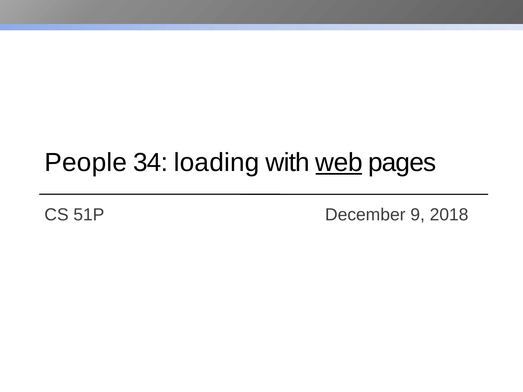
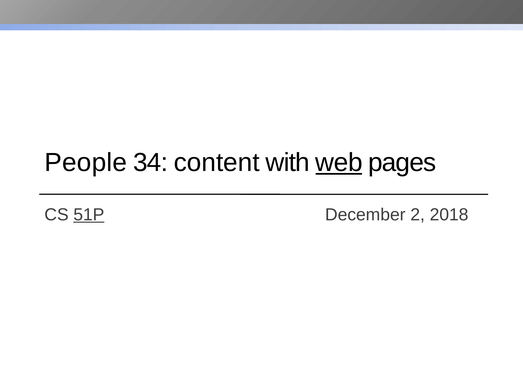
loading: loading -> content (217, 163)
51P underline: none -> present (89, 215)
9: 9 -> 2 (418, 215)
